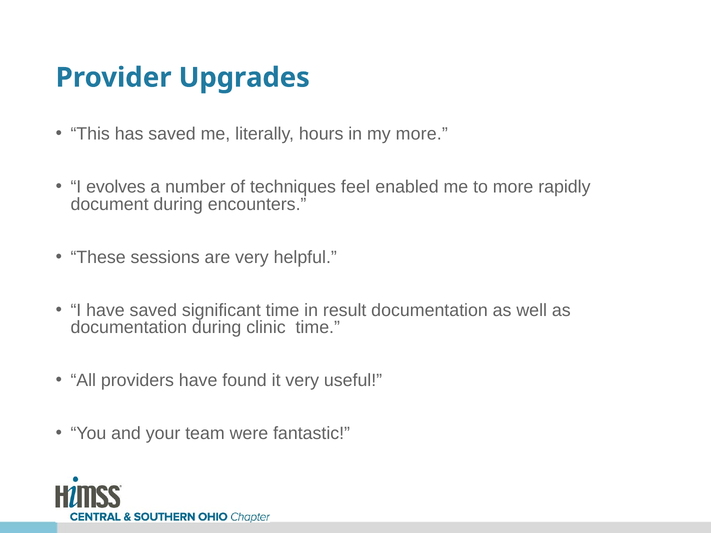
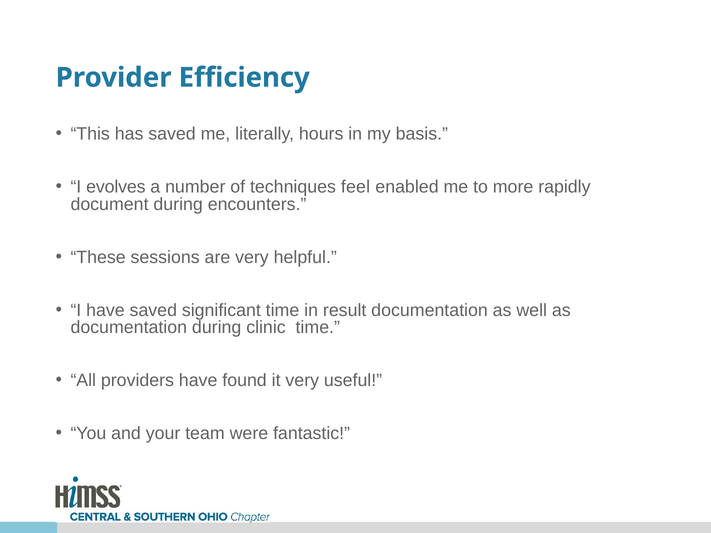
Upgrades: Upgrades -> Efficiency (244, 78)
my more: more -> basis (422, 134)
